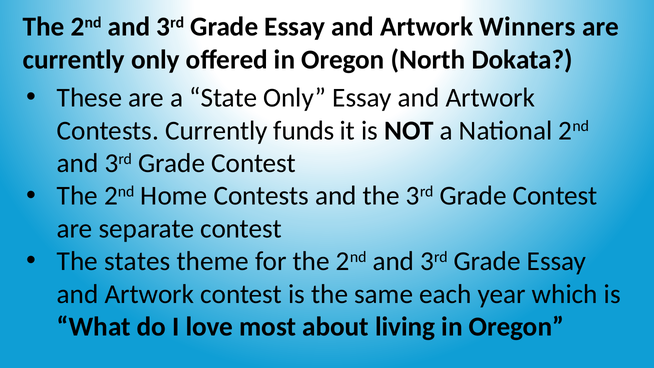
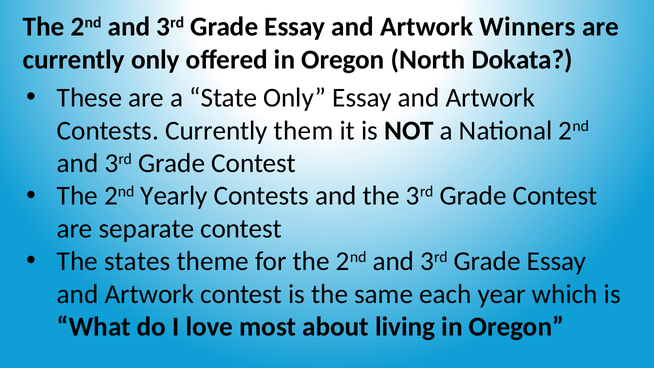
funds: funds -> them (304, 131)
Home: Home -> Yearly (174, 196)
